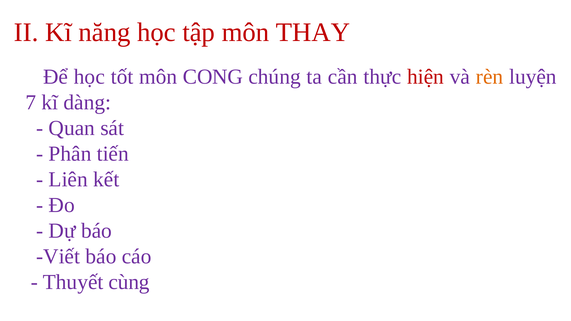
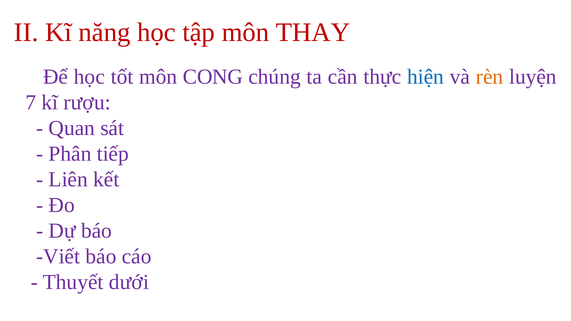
hiện colour: red -> blue (426, 77)
dàng: dàng -> rượu (87, 103)
tiến: tiến -> tiếp (113, 154)
cùng: cùng -> dưới (129, 282)
